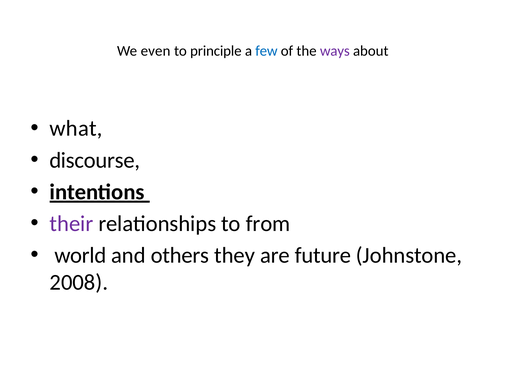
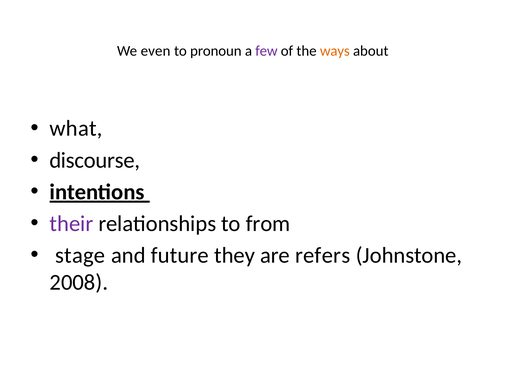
principle: principle -> pronoun (216, 51)
few colour: blue -> purple (266, 51)
ways colour: purple -> orange (335, 51)
world: world -> stage (80, 255)
others: others -> future (180, 255)
future: future -> refers (323, 255)
